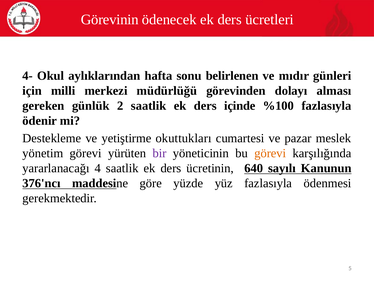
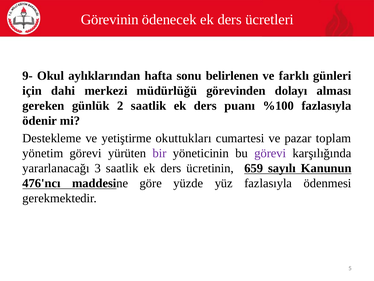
4-: 4- -> 9- (28, 76)
mıdır: mıdır -> farklı (294, 76)
milli: milli -> dahi (63, 91)
içinde: içinde -> puanı (240, 106)
meslek: meslek -> toplam (334, 138)
görevi colour: orange -> purple (270, 153)
4: 4 -> 3 (98, 168)
640: 640 -> 659 (254, 168)
376'ncı: 376'ncı -> 476'ncı (41, 183)
